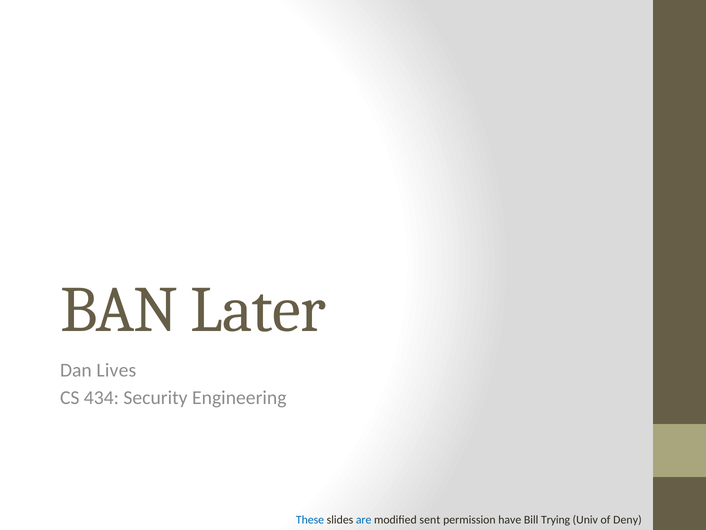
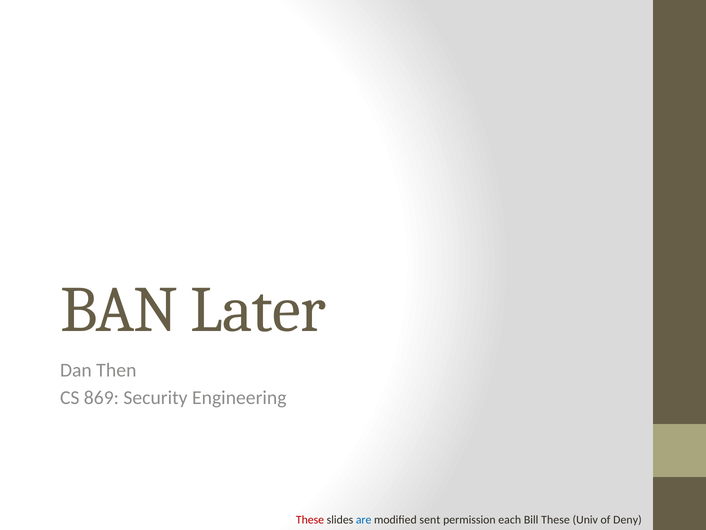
Lives: Lives -> Then (116, 370)
434: 434 -> 869 (101, 397)
These colour: blue -> red (310, 519)
have: have -> each (510, 519)
Bill Trying: Trying -> These (556, 519)
